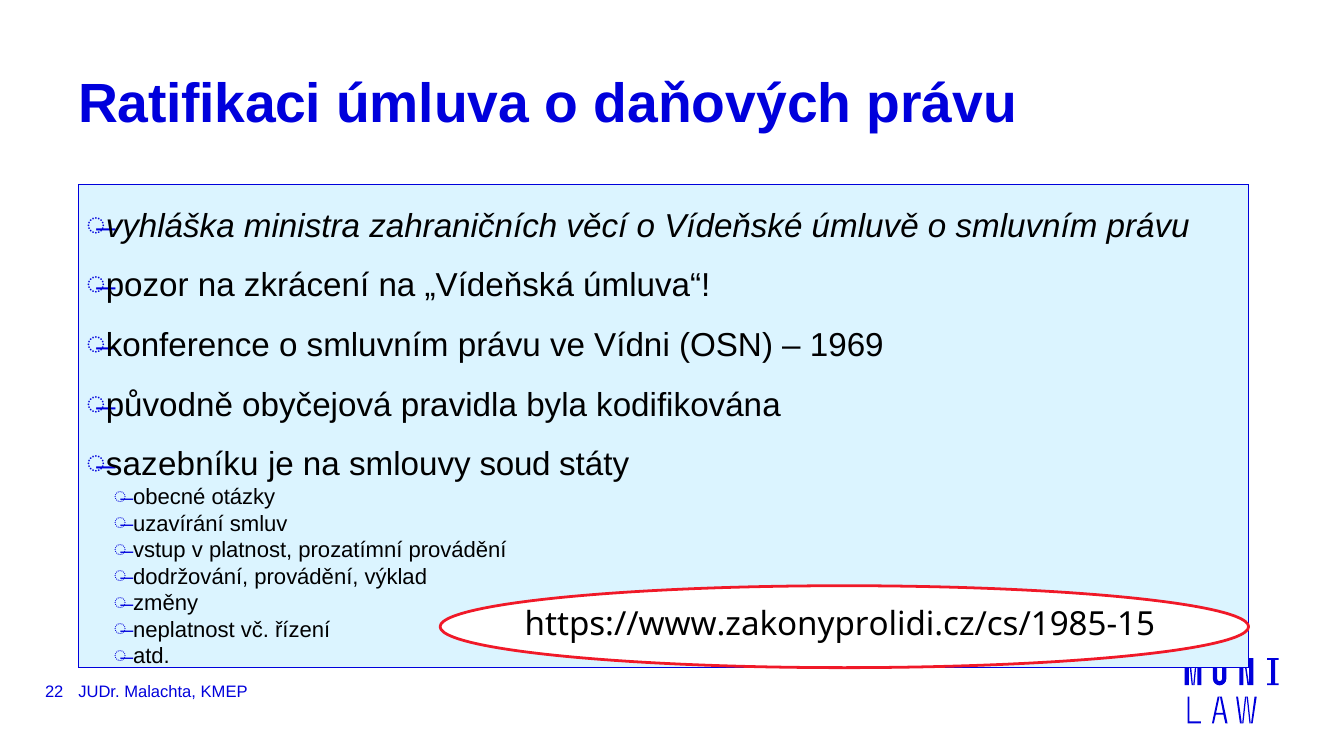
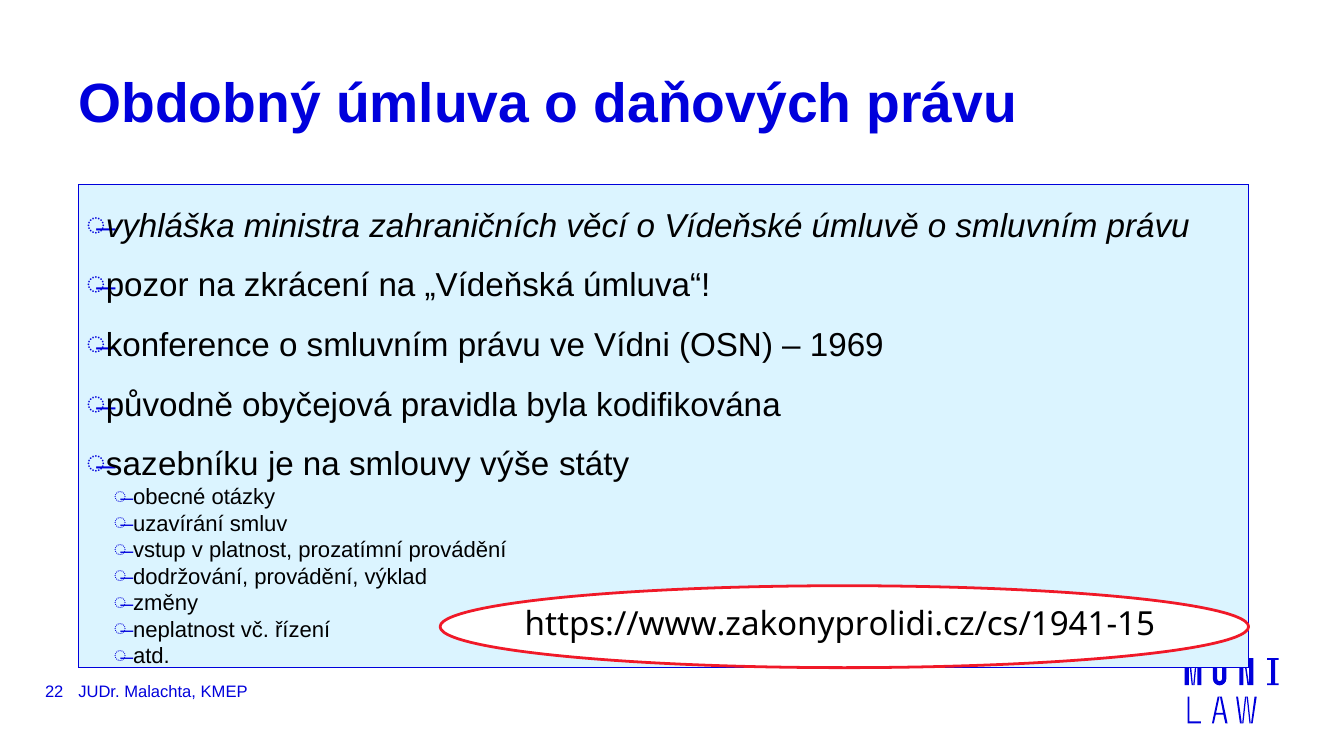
Ratifikaci: Ratifikaci -> Obdobný (200, 104)
soud: soud -> výše (515, 465)
https://www.zakonyprolidi.cz/cs/1985-15: https://www.zakonyprolidi.cz/cs/1985-15 -> https://www.zakonyprolidi.cz/cs/1941-15 (840, 625)
